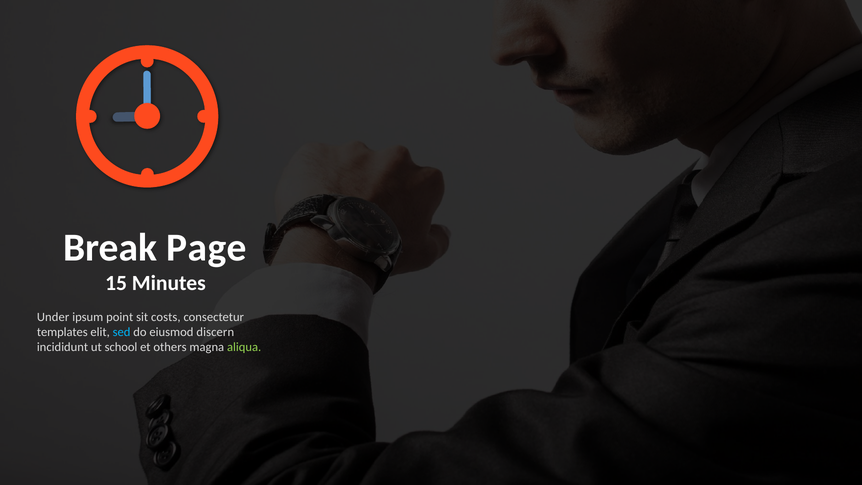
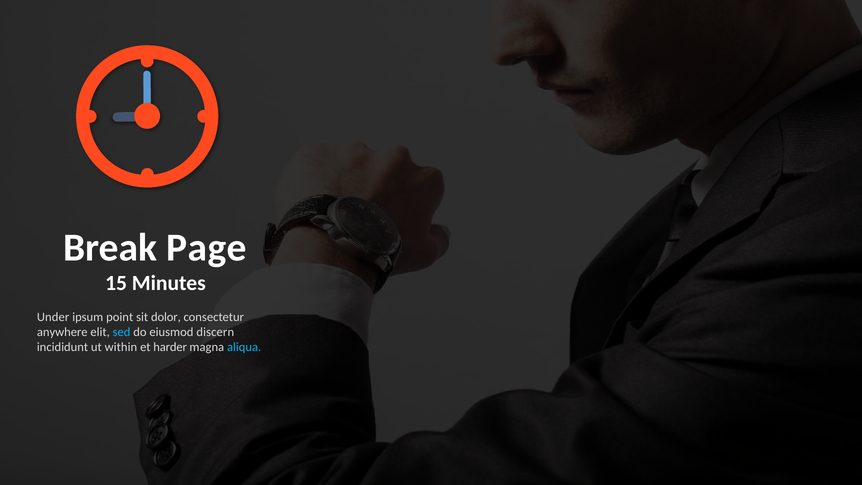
costs: costs -> dolor (166, 317)
templates: templates -> anywhere (62, 332)
school: school -> within (121, 347)
others: others -> harder (170, 347)
aliqua colour: light green -> light blue (244, 347)
